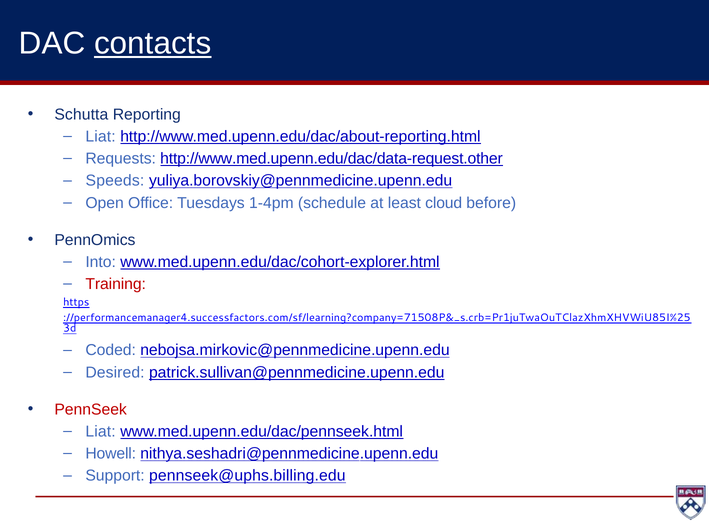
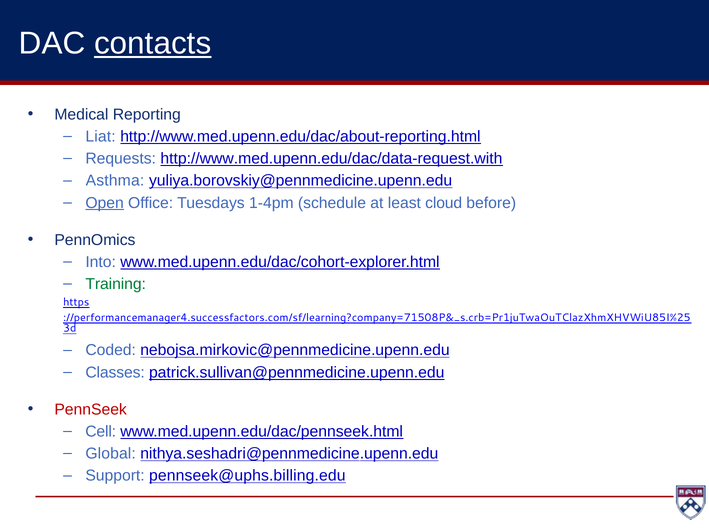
Schutta: Schutta -> Medical (81, 115)
http://www.med.upenn.edu/dac/data-request.other: http://www.med.upenn.edu/dac/data-request.other -> http://www.med.upenn.edu/dac/data-request.with (331, 159)
Speeds: Speeds -> Asthma (115, 181)
Open underline: none -> present (105, 203)
Training colour: red -> green (116, 284)
Desired: Desired -> Classes (115, 372)
Liat: Liat -> Cell (101, 431)
Howell: Howell -> Global (111, 454)
